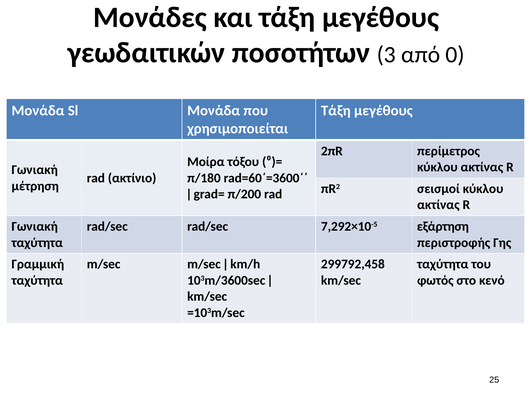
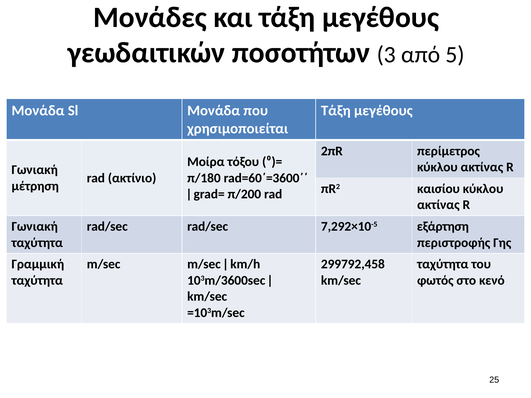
0: 0 -> 5 (455, 55)
σεισμοί: σεισμοί -> καισίου (438, 189)
